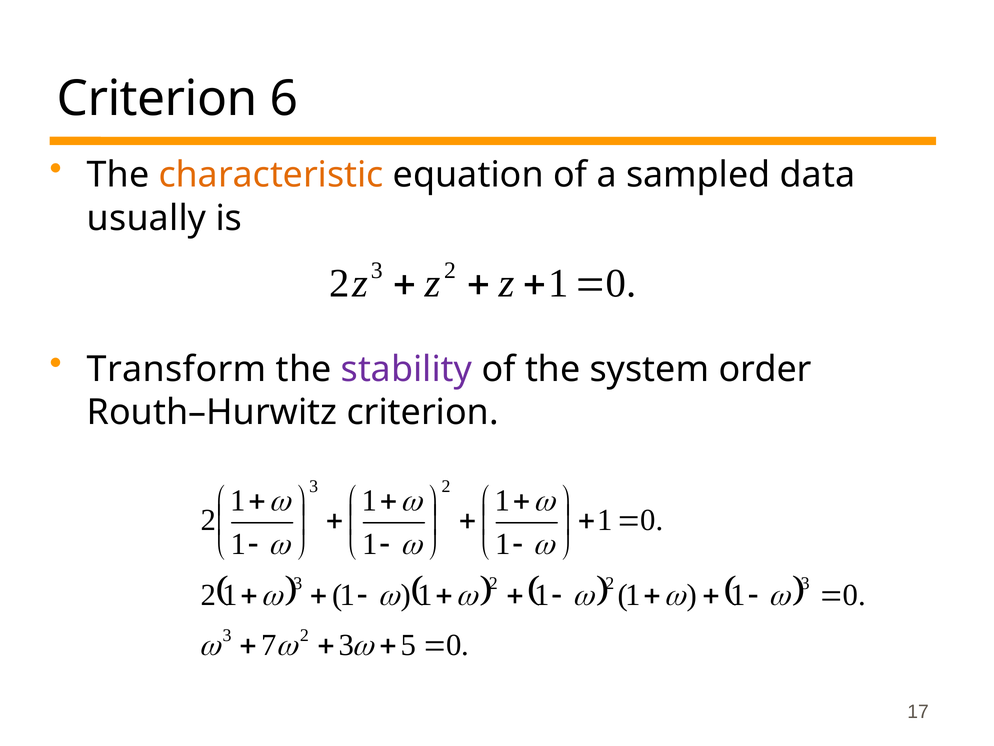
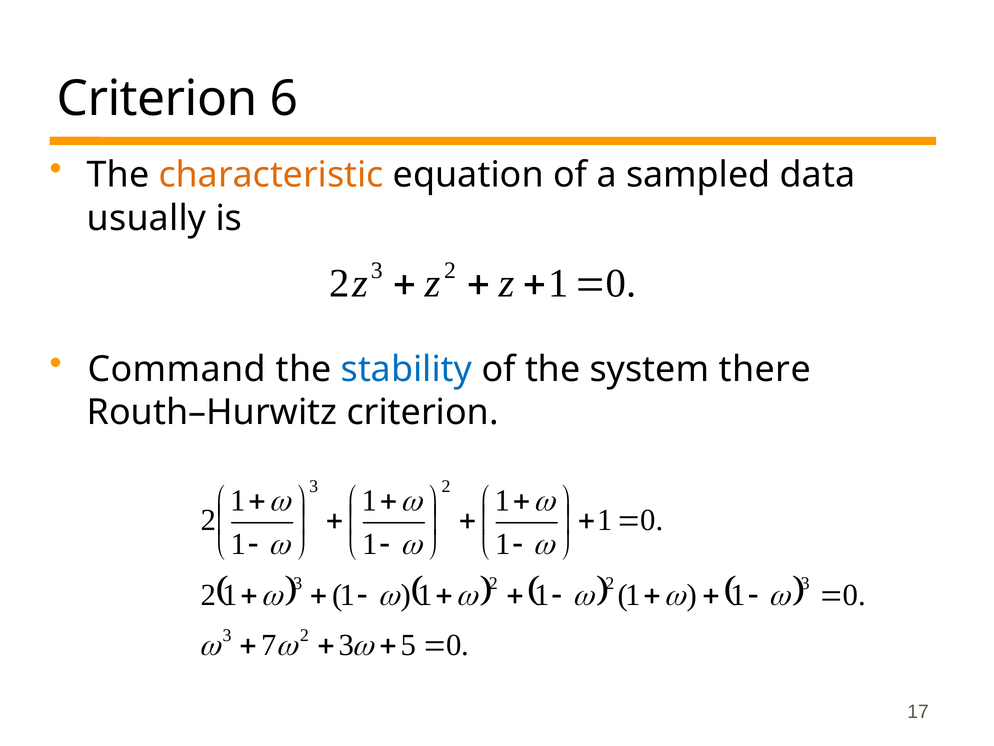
Transform: Transform -> Command (177, 369)
stability colour: purple -> blue (407, 369)
order: order -> there (765, 369)
